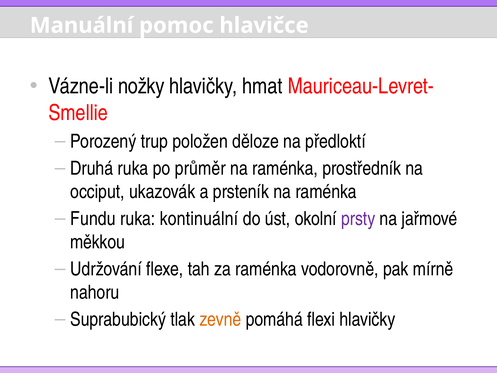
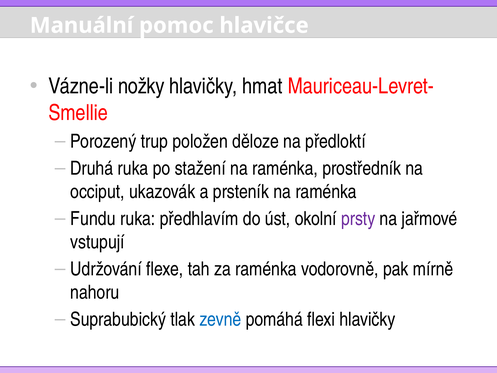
průměr: průměr -> stažení (200, 168)
kontinuální: kontinuální -> předhlavím (199, 219)
měkkou: měkkou -> vstupují (97, 242)
zevně colour: orange -> blue (220, 319)
